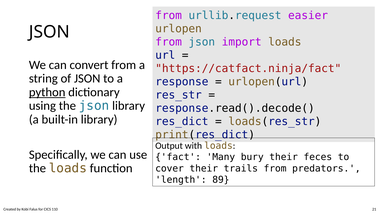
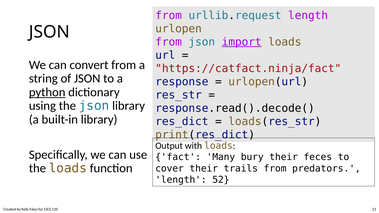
urllib.request easier: easier -> length (308, 15)
import underline: none -> present (242, 42)
89: 89 -> 52 (221, 180)
